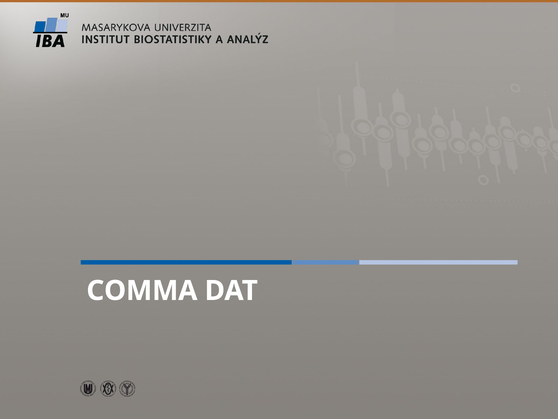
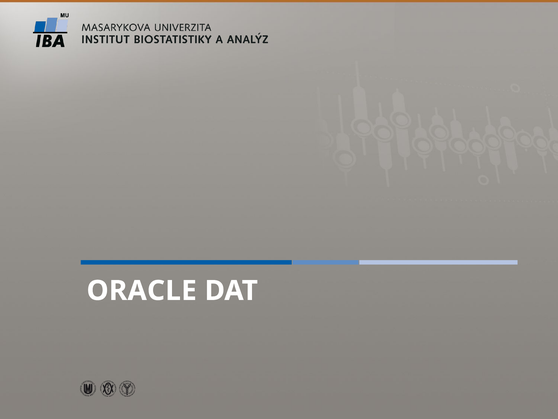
COMMA: COMMA -> ORACLE (142, 290)
